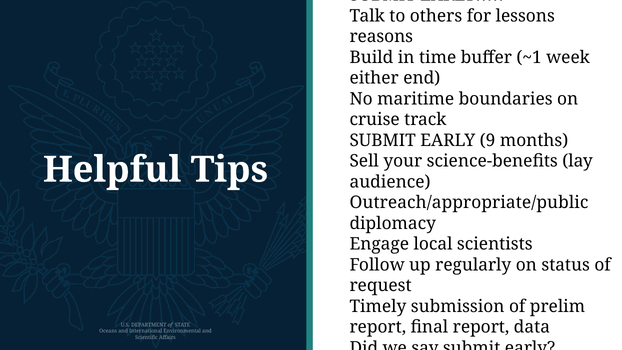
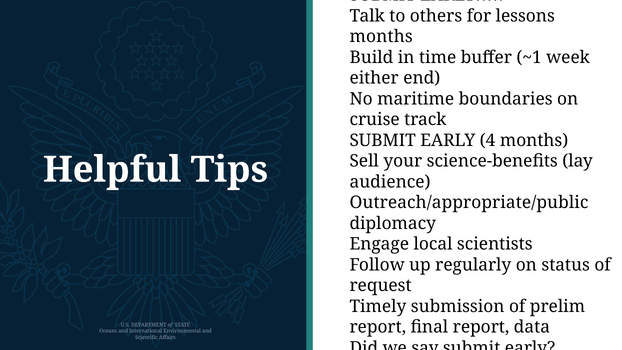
reasons: reasons -> months (381, 37)
9: 9 -> 4 (488, 140)
